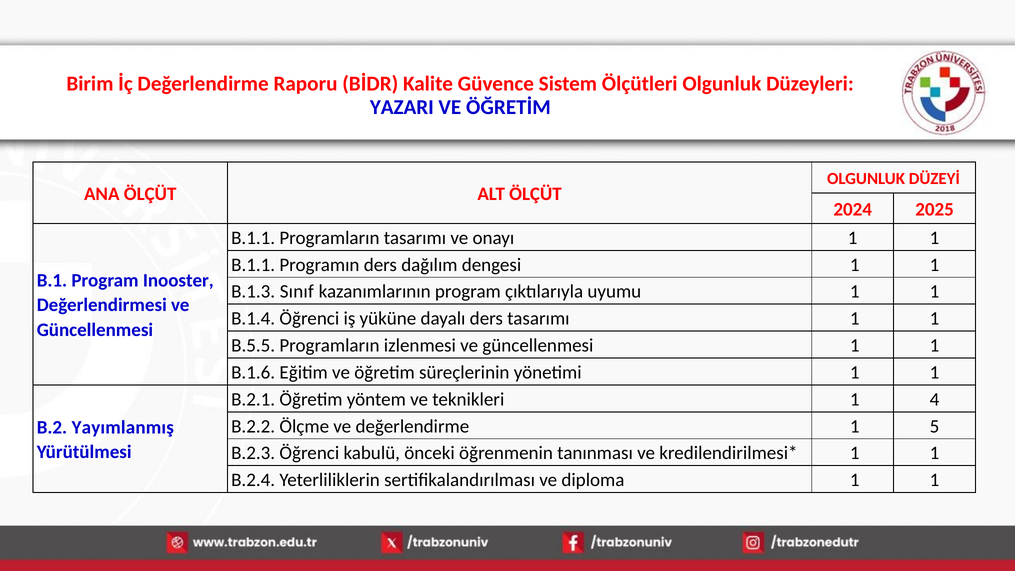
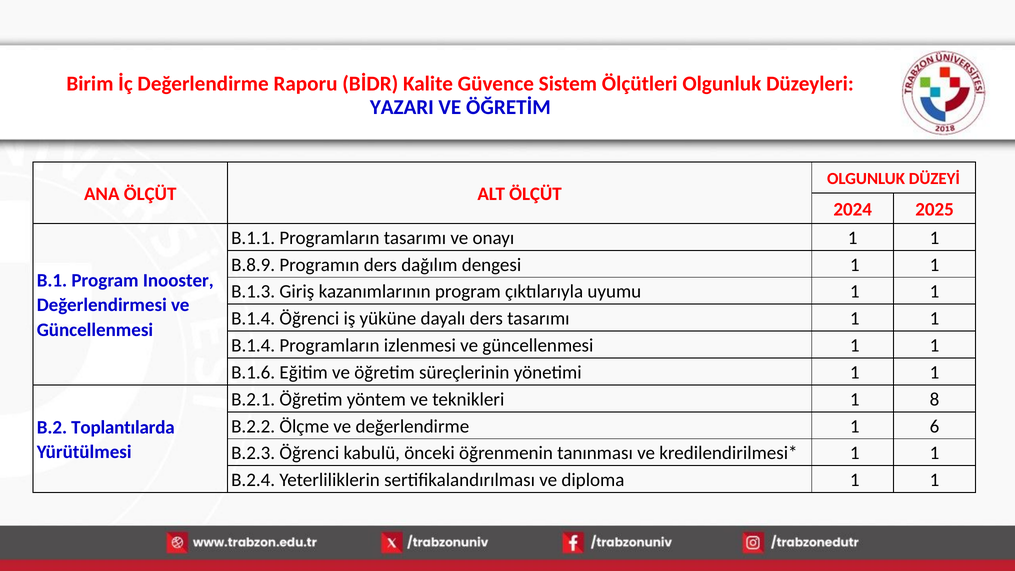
B.1.1: B.1.1 -> B.8.9 (253, 265)
Sınıf: Sınıf -> Giriş (297, 292)
B.5.5: B.5.5 -> B.1.4 (253, 346)
4: 4 -> 8 (935, 399)
5: 5 -> 6 (935, 426)
Yayımlanmış: Yayımlanmış -> Toplantılarda (123, 427)
